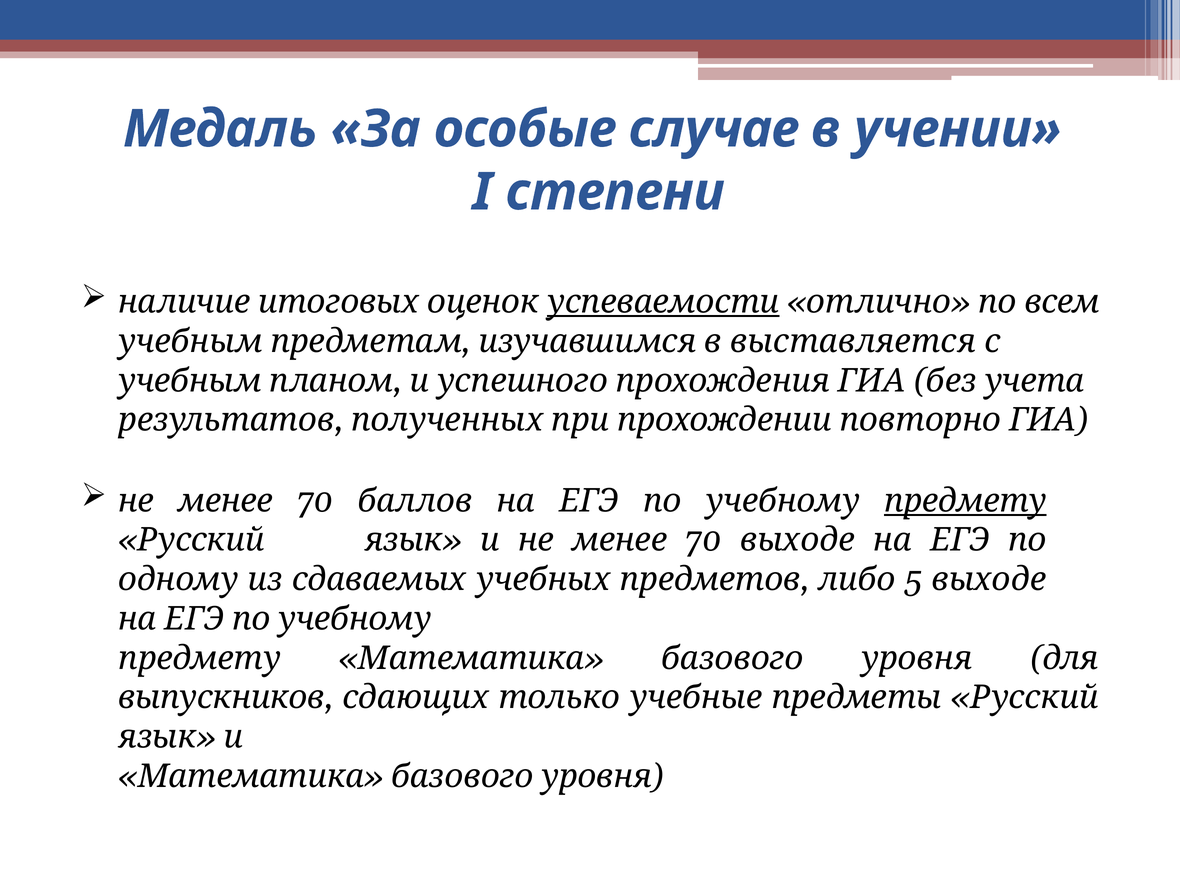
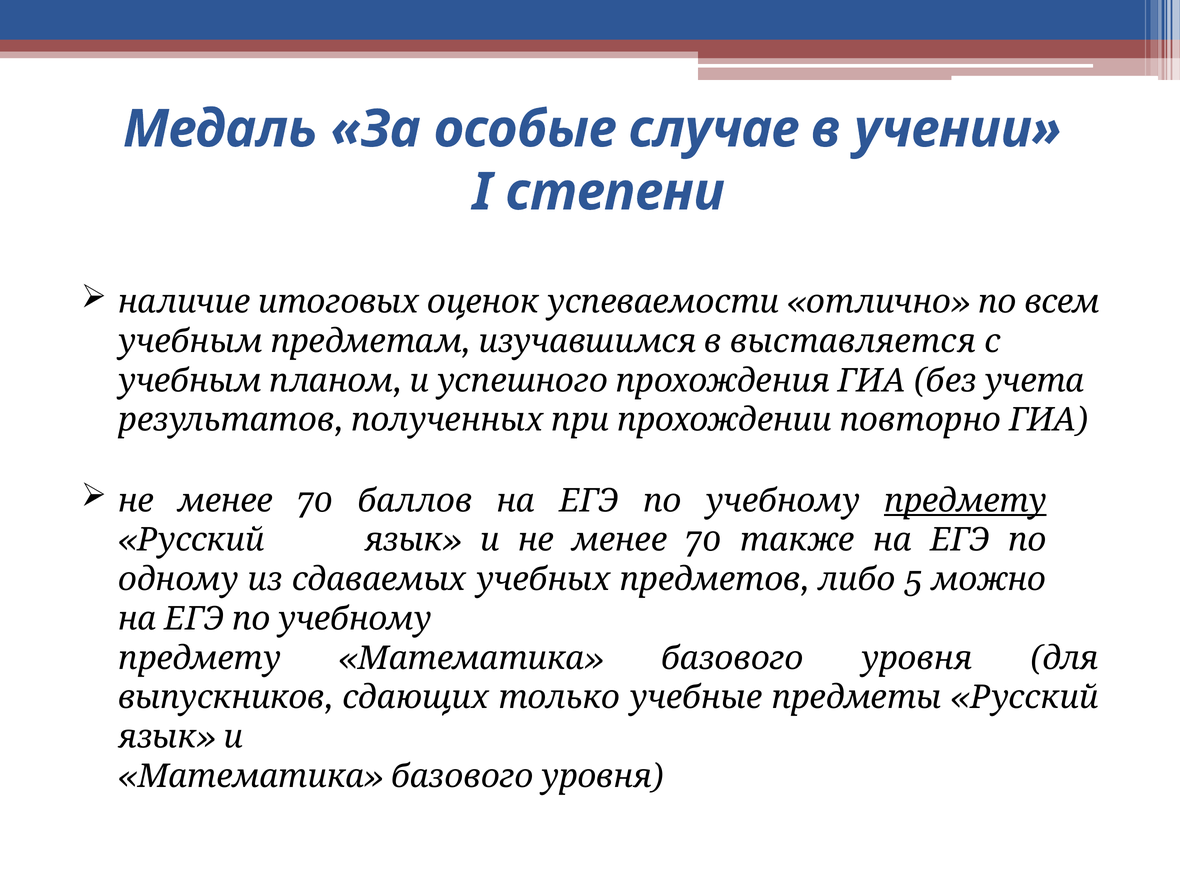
успеваемости underline: present -> none (663, 302)
70 выходе: выходе -> также (797, 540)
5 выходе: выходе -> можно (989, 580)
